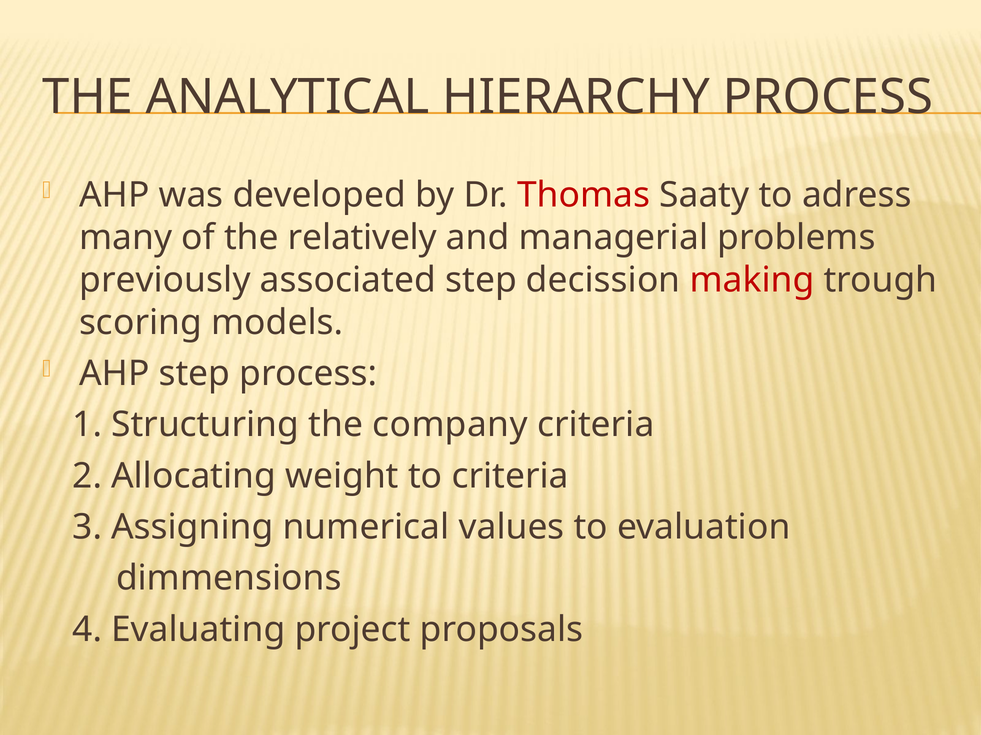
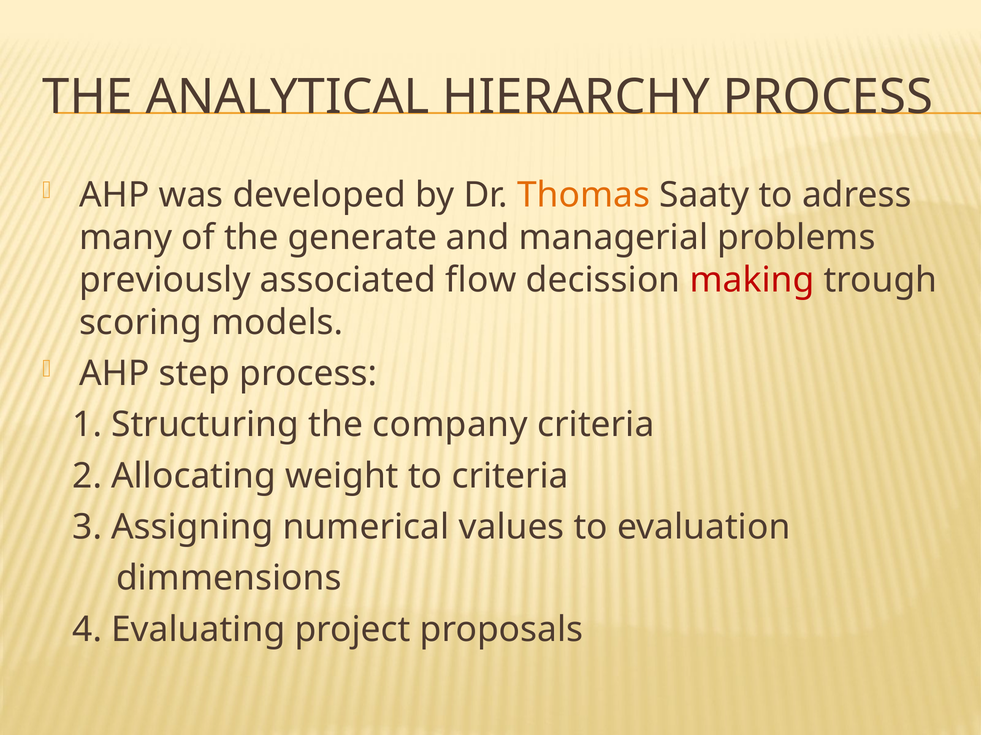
Thomas colour: red -> orange (584, 195)
relatively: relatively -> generate (362, 238)
associated step: step -> flow (481, 280)
